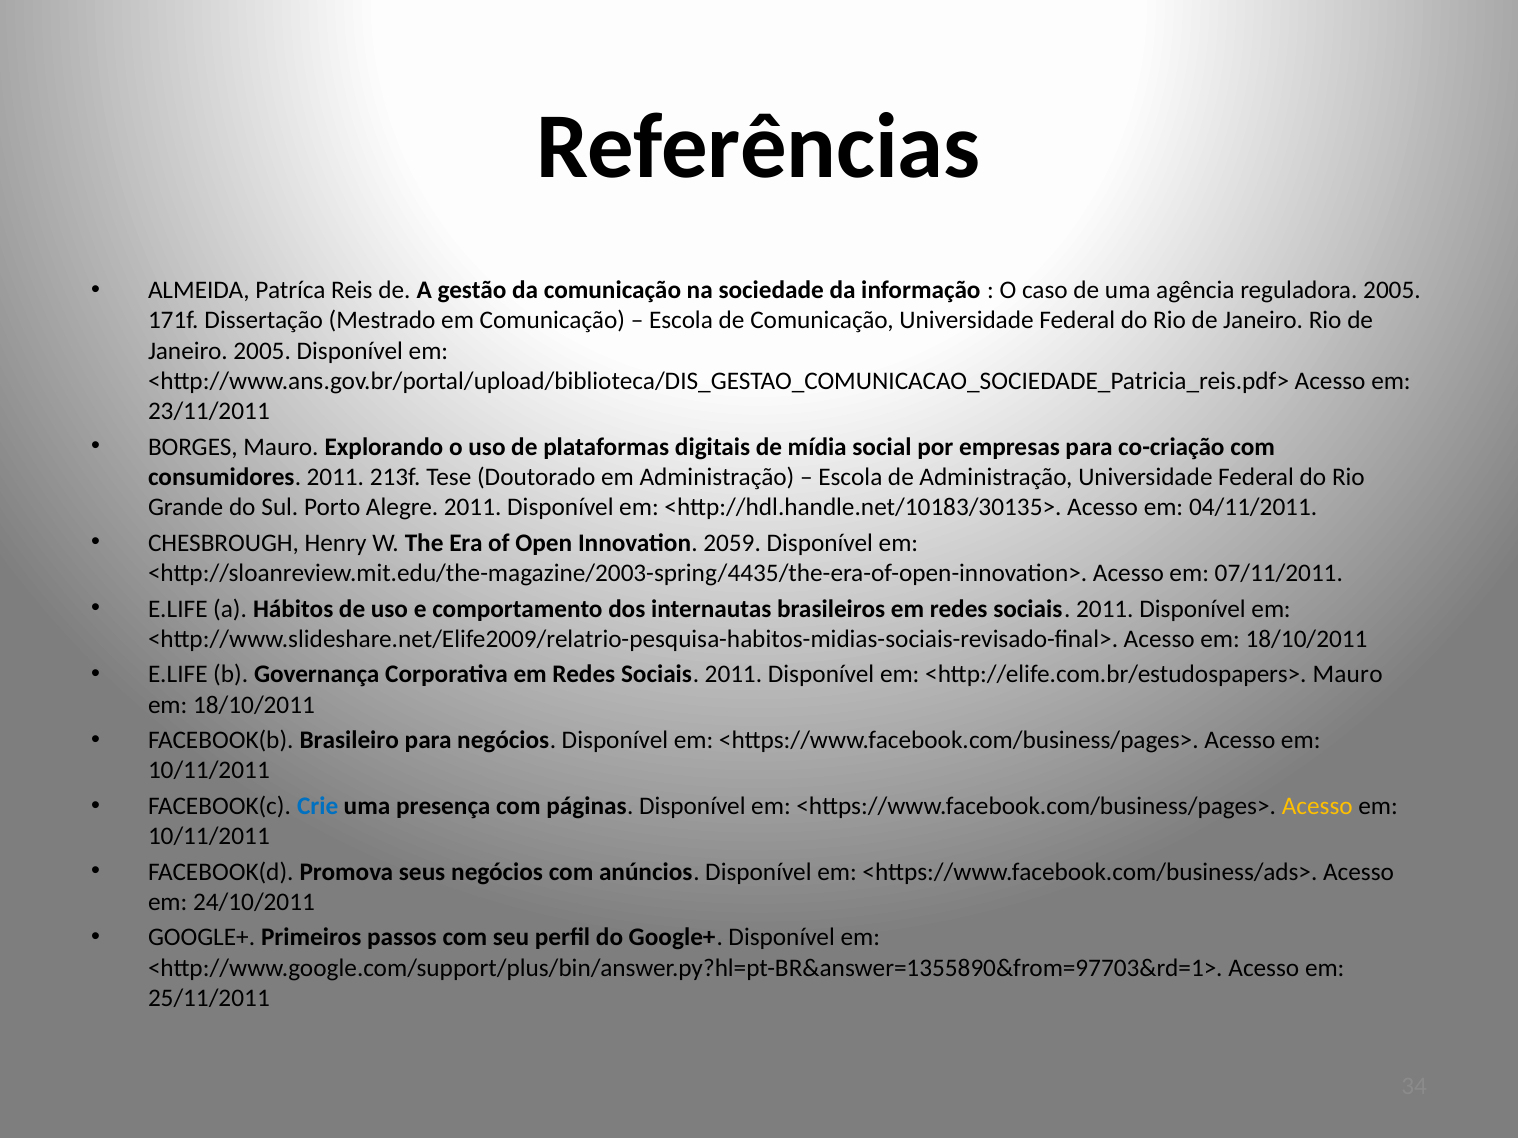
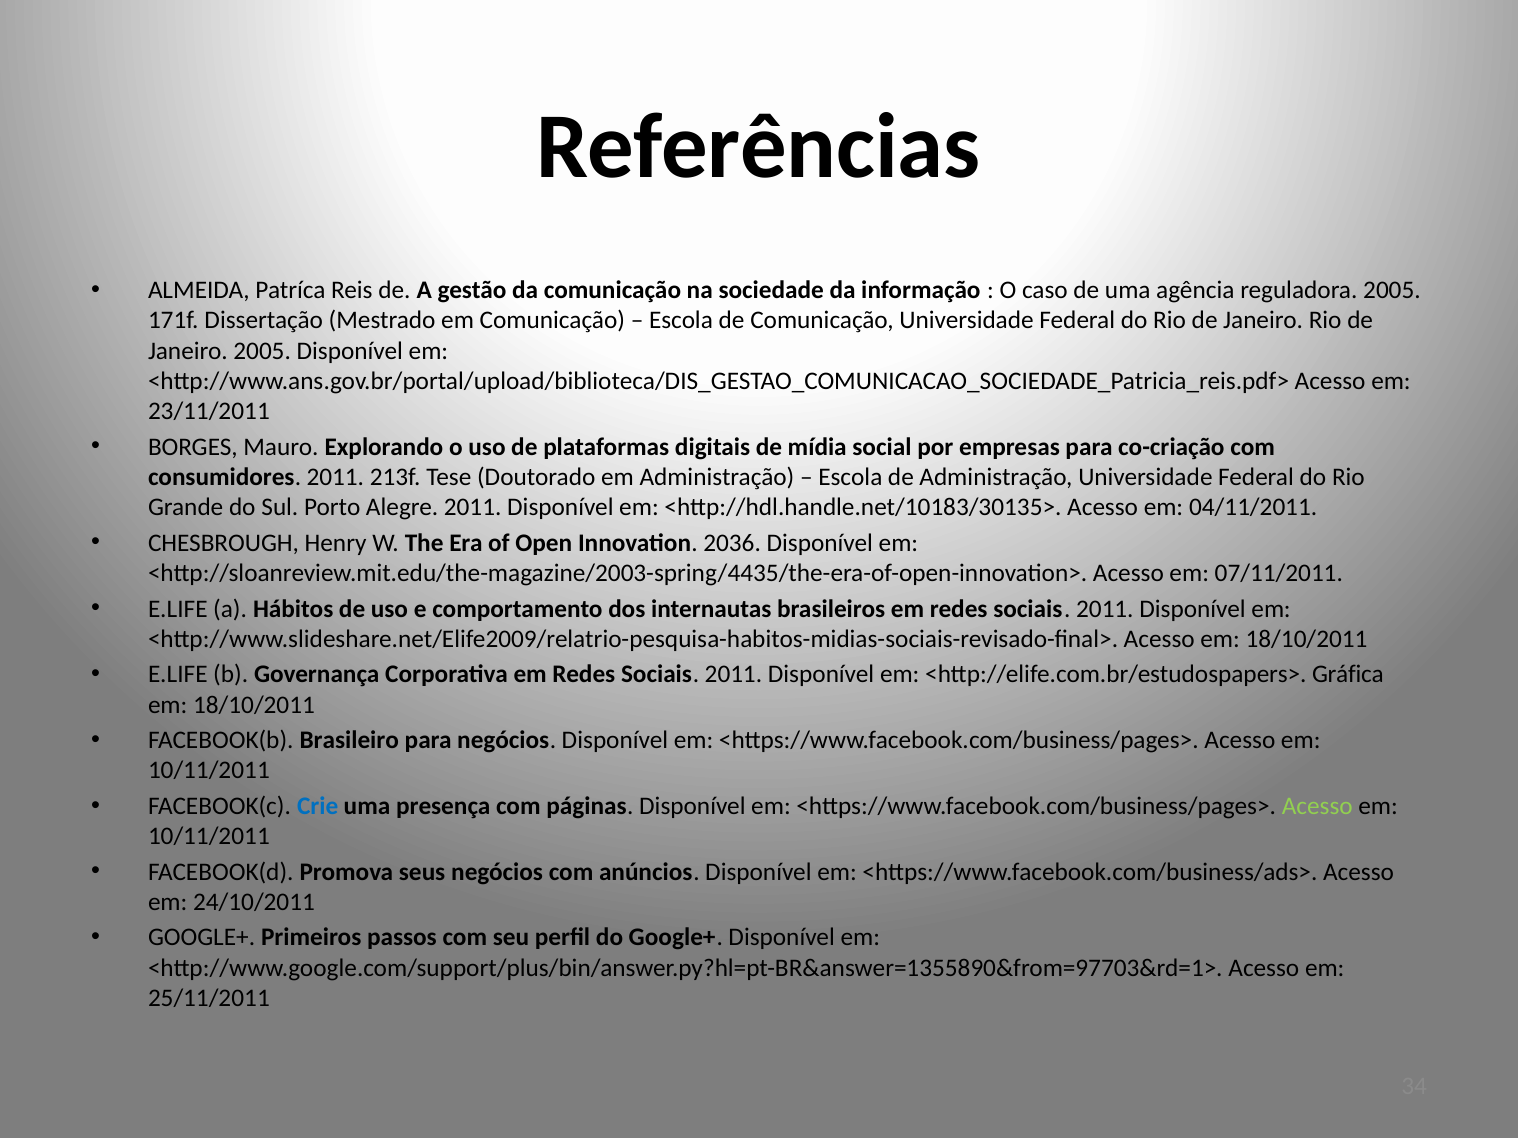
2059: 2059 -> 2036 (732, 543)
<http://elife.com.br/estudospapers> Mauro: Mauro -> Gráfica (1348, 675)
Acesso colour: yellow -> light green (1317, 806)
